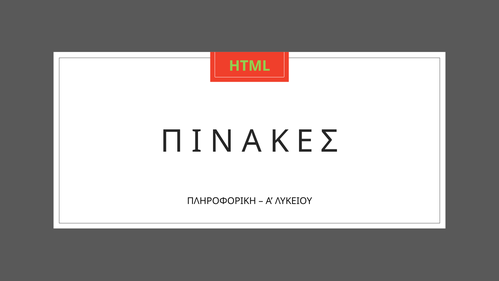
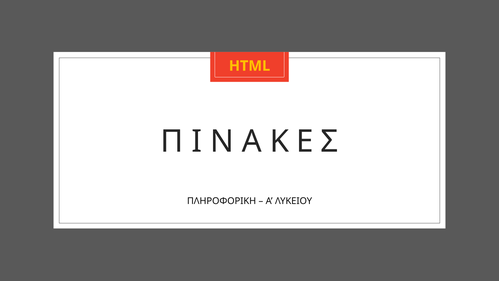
HTML colour: light green -> yellow (250, 66)
